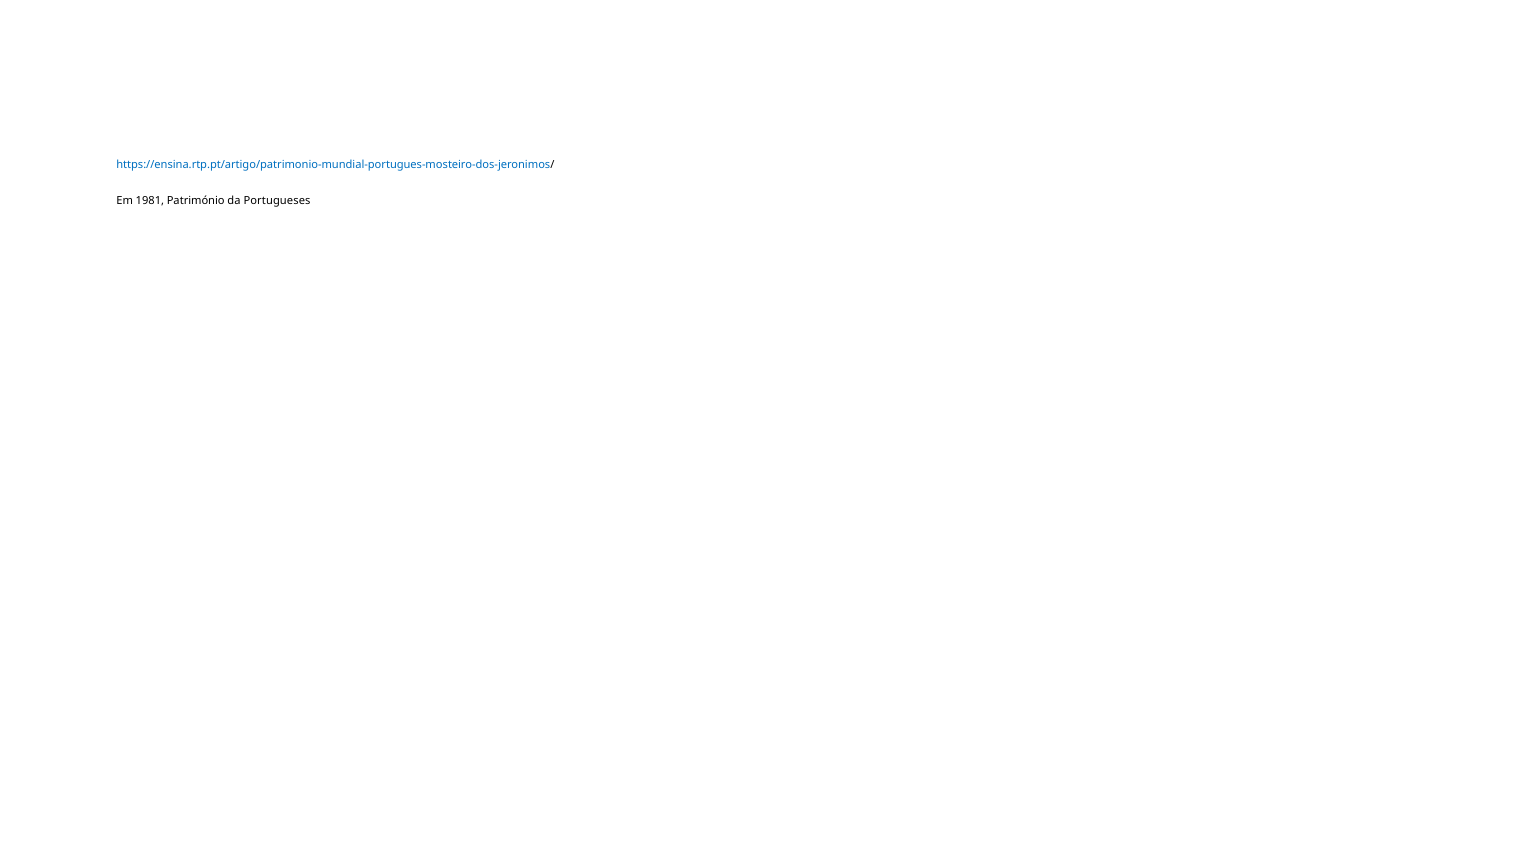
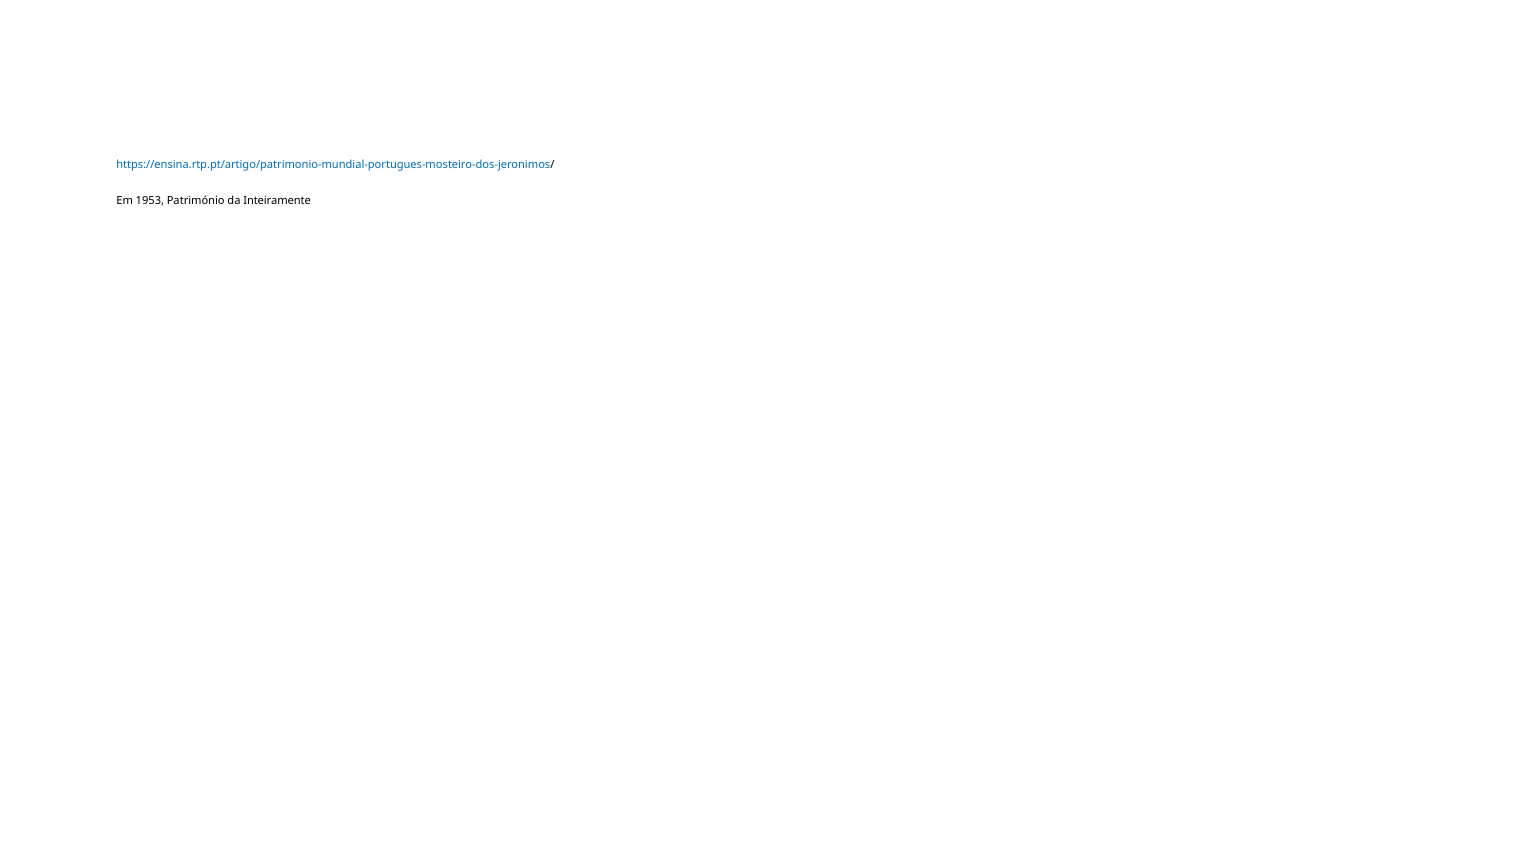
1981: 1981 -> 1953 (150, 201)
Portugueses: Portugueses -> Inteiramente (277, 201)
